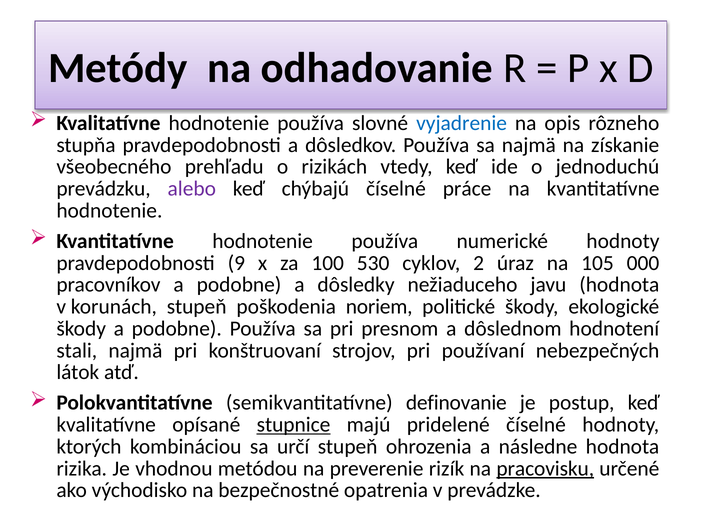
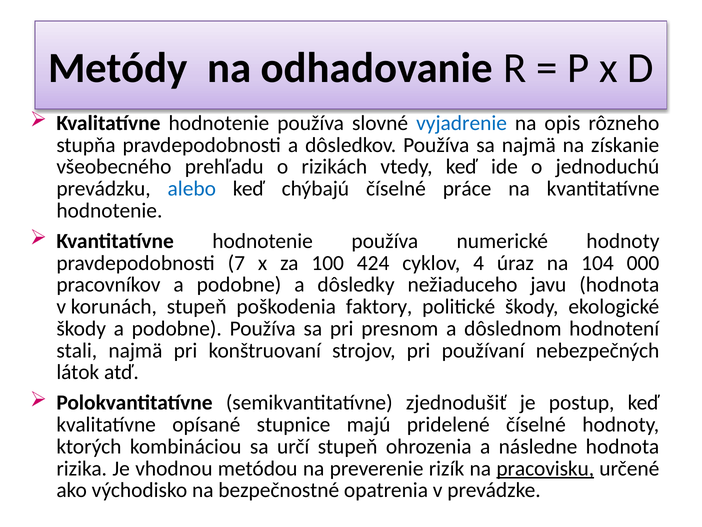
alebo colour: purple -> blue (192, 189)
9: 9 -> 7 (236, 263)
530: 530 -> 424 (373, 263)
2: 2 -> 4 (479, 263)
105: 105 -> 104 (598, 263)
noriem: noriem -> faktory (379, 306)
definovanie: definovanie -> zjednodušiť (456, 402)
stupnice underline: present -> none (294, 424)
